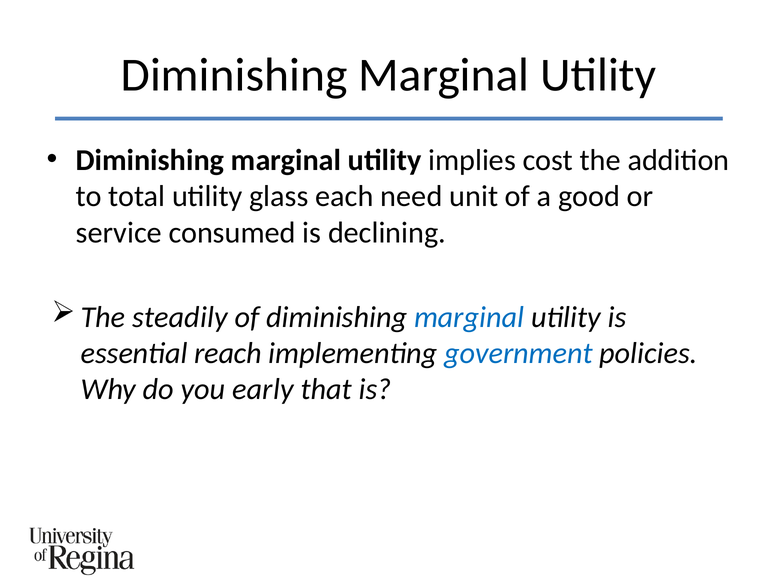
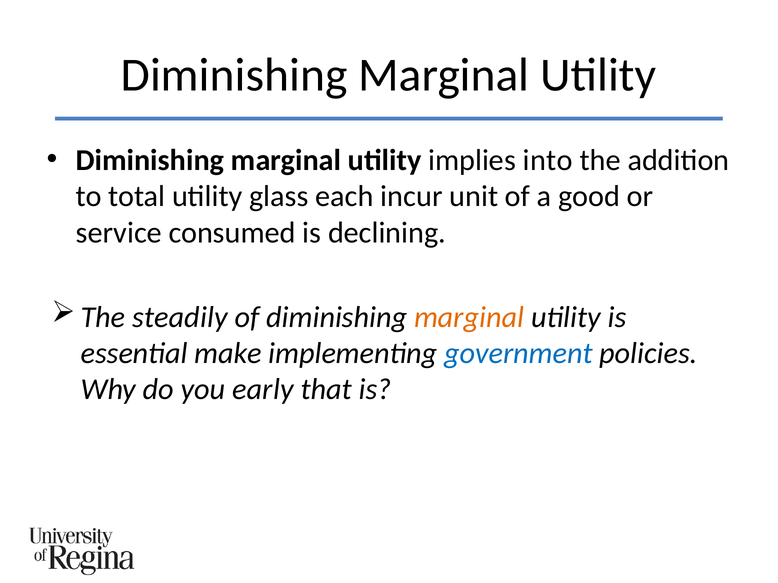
cost: cost -> into (548, 160)
need: need -> incur (411, 196)
marginal colour: blue -> orange (469, 317)
reach: reach -> make (228, 354)
